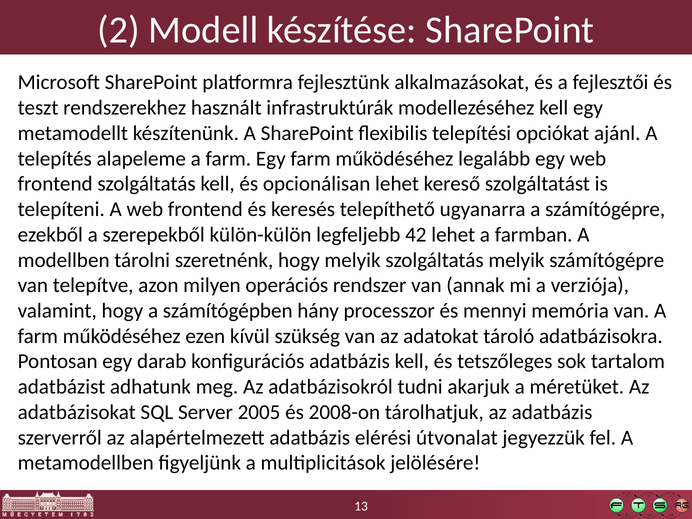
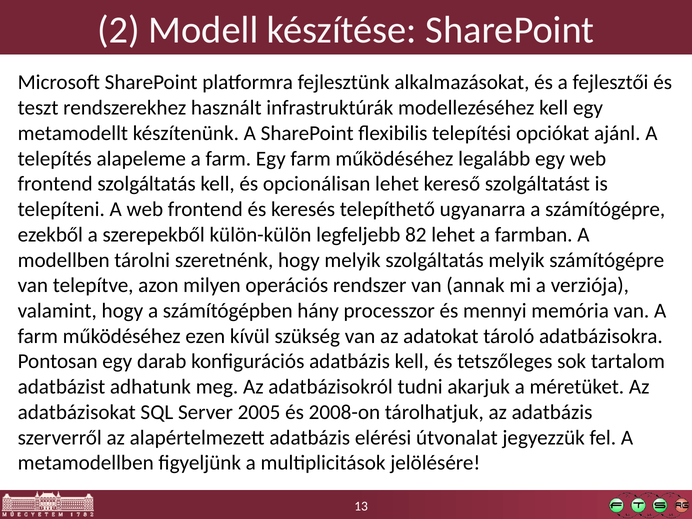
42: 42 -> 82 (416, 235)
